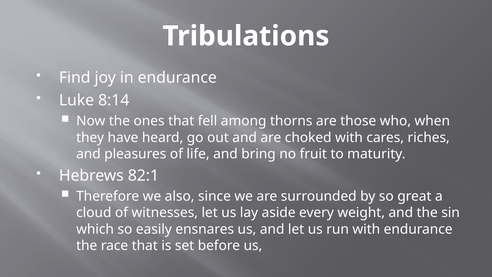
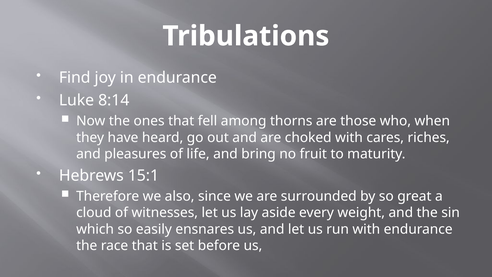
82:1: 82:1 -> 15:1 (143, 175)
